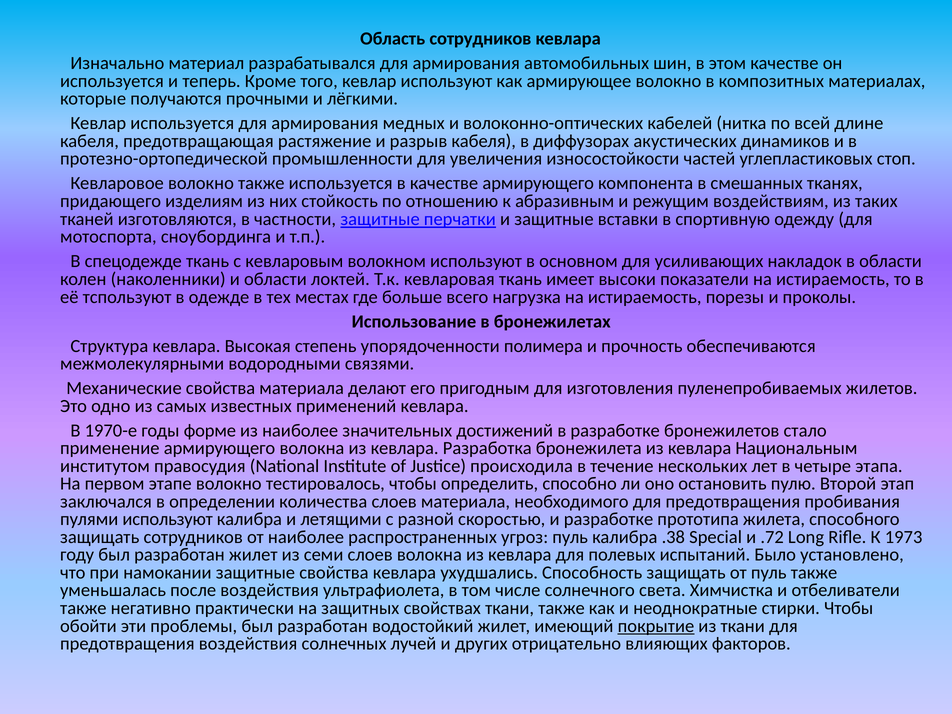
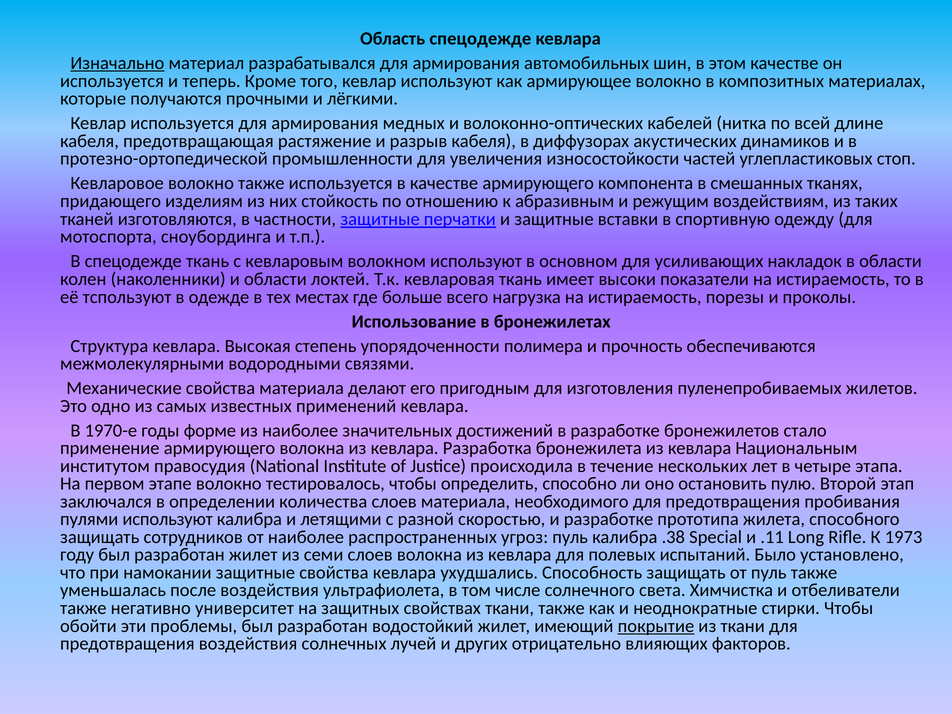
Область сотрудников: сотрудников -> спецодежде (480, 39)
Изначально underline: none -> present (117, 63)
.72: .72 -> .11 (772, 537)
практически: практически -> университет (245, 608)
